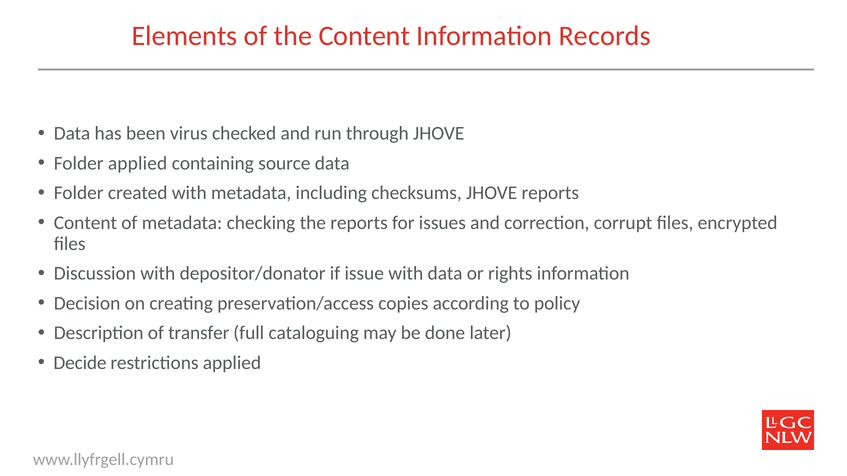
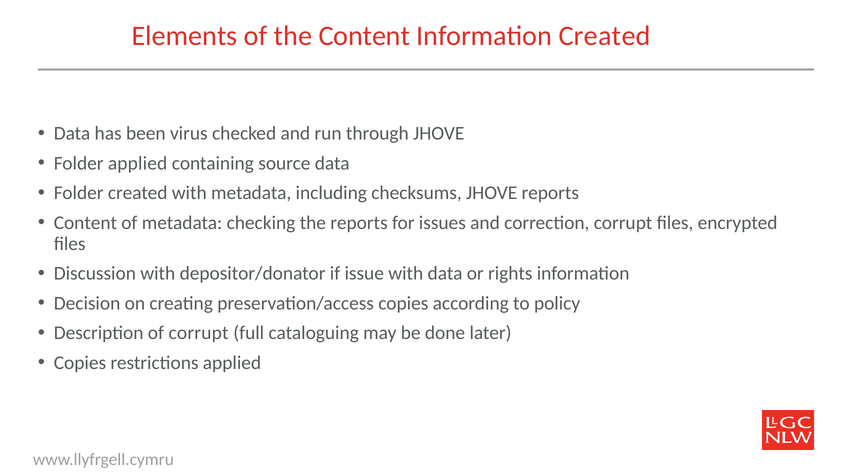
Information Records: Records -> Created (605, 36)
of transfer: transfer -> corrupt (199, 333)
Decide: Decide -> Copies (80, 363)
